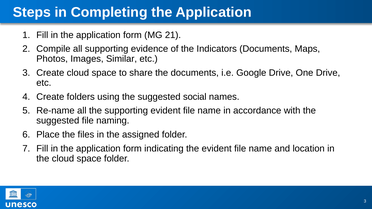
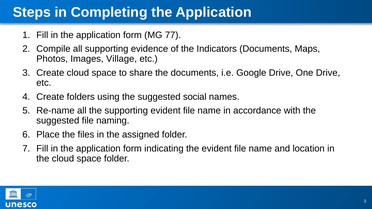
21: 21 -> 77 (173, 35)
Similar: Similar -> Village (122, 59)
